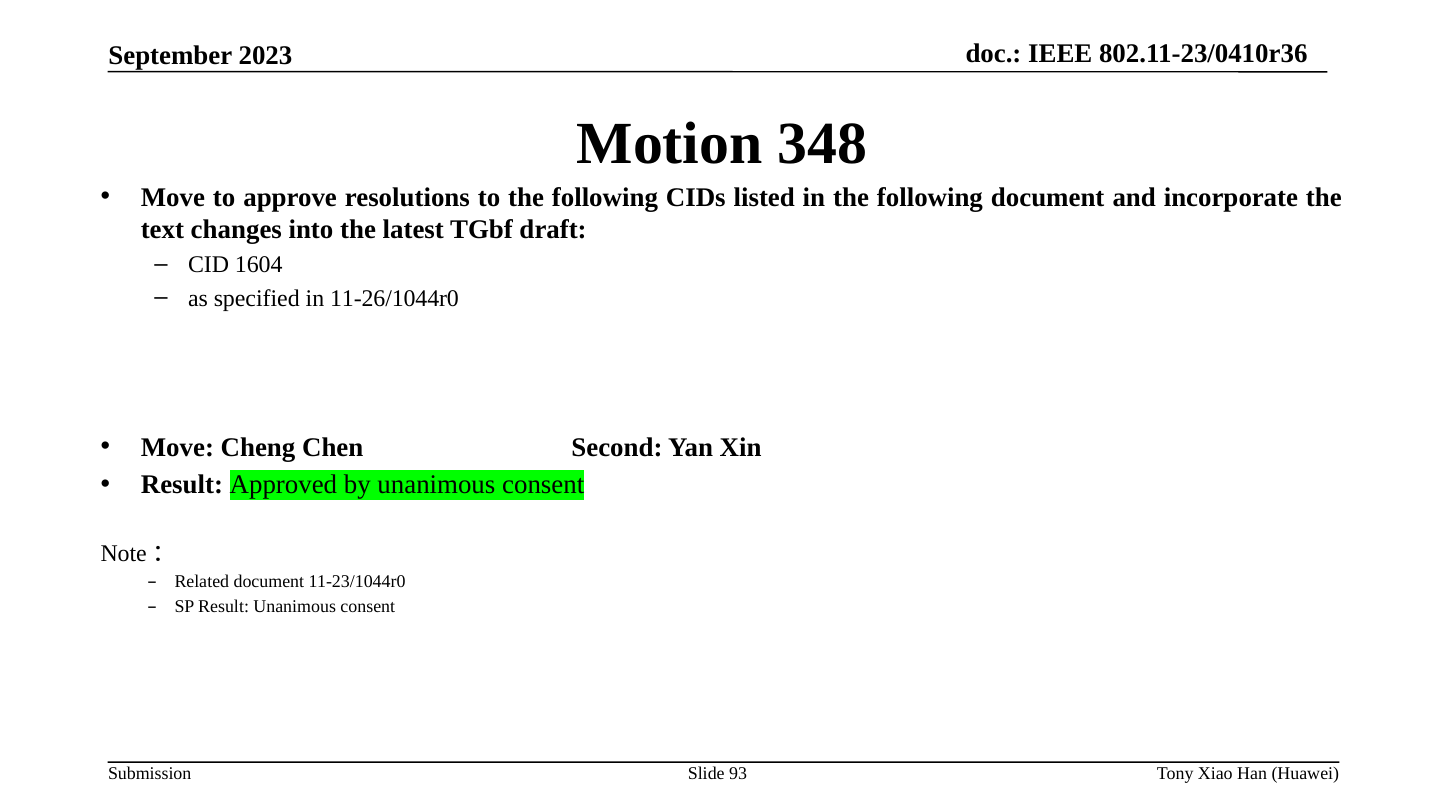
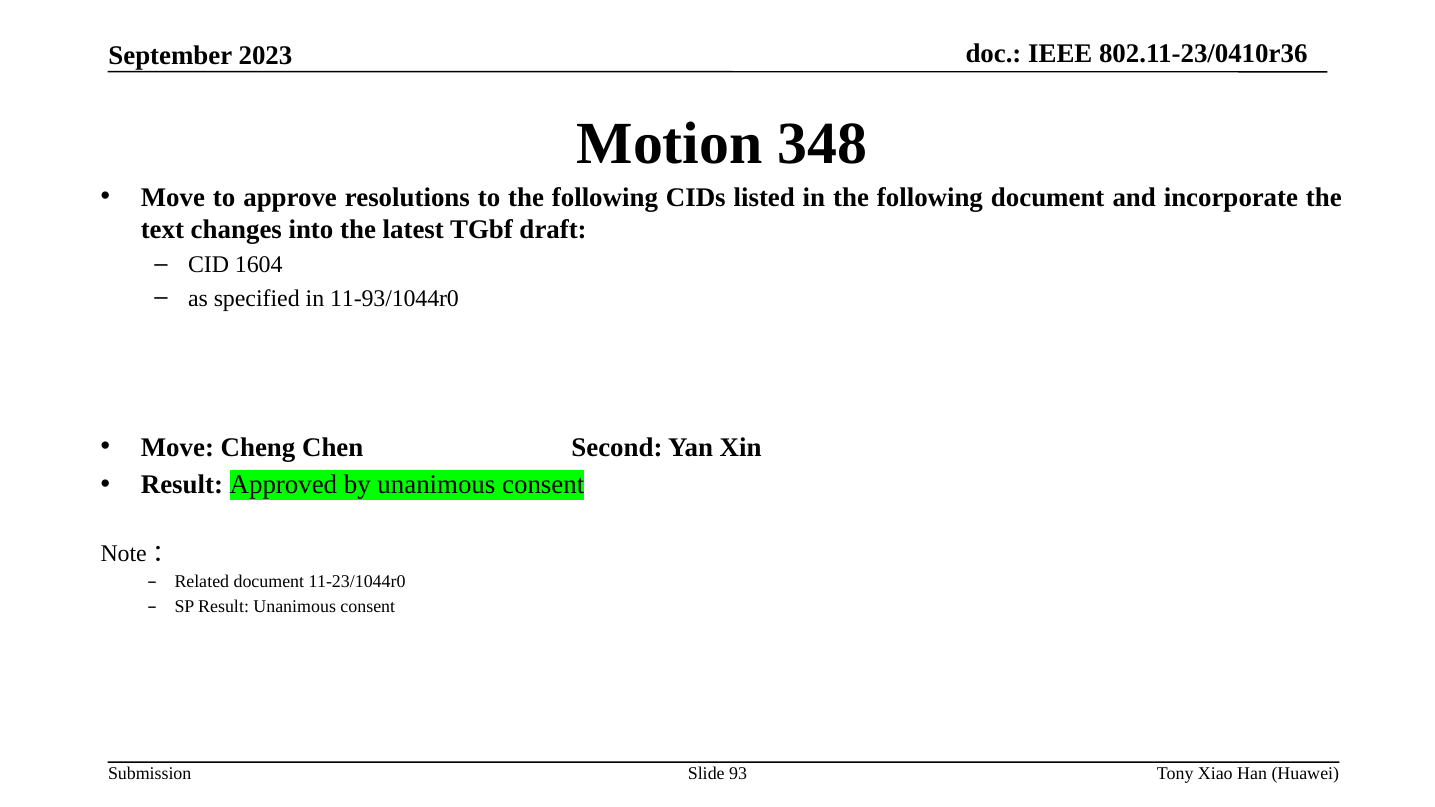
11-26/1044r0: 11-26/1044r0 -> 11-93/1044r0 (395, 298)
